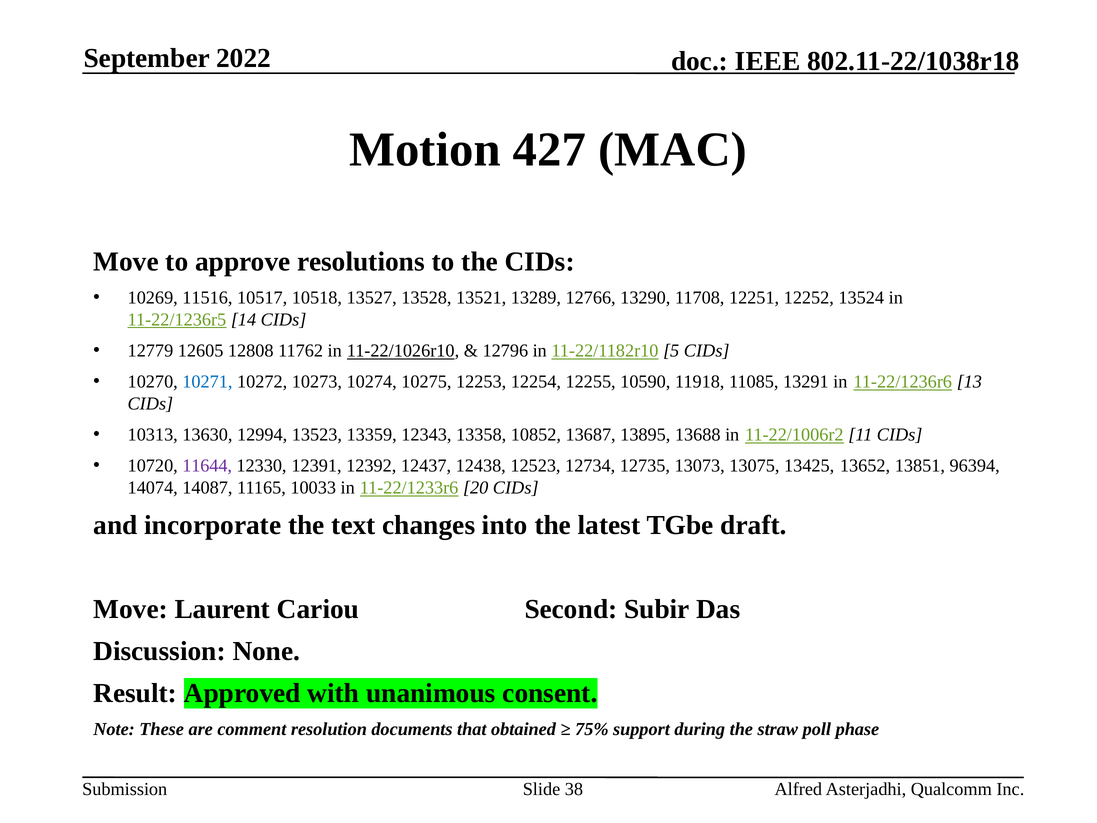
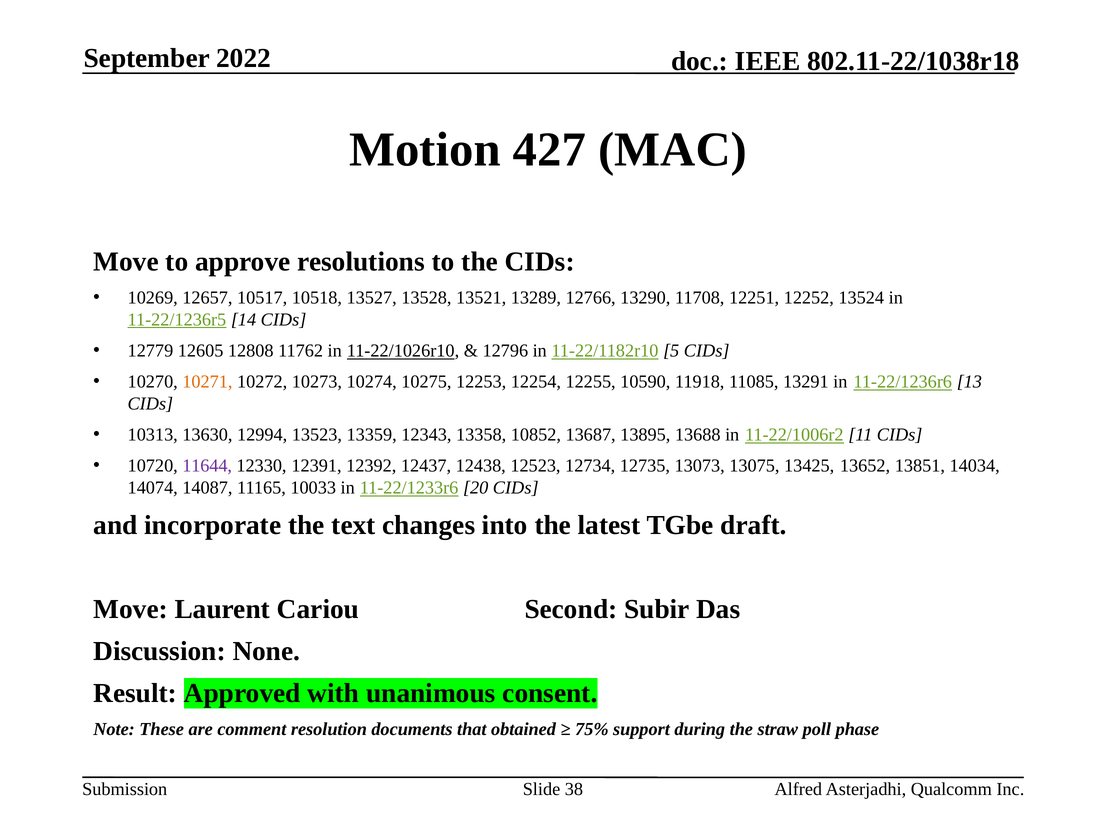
11516: 11516 -> 12657 (207, 298)
10271 colour: blue -> orange (207, 382)
96394: 96394 -> 14034 (975, 466)
